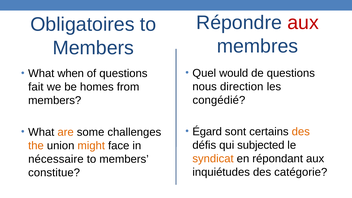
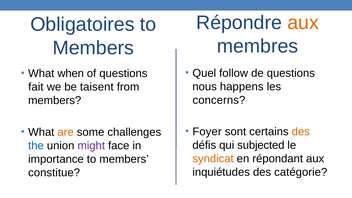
aux colour: red -> orange (303, 23)
would: would -> follow (234, 73)
direction: direction -> happens (242, 87)
homes: homes -> taisent (97, 87)
congédié: congédié -> concerns (219, 100)
Égard: Égard -> Foyer (207, 132)
the colour: orange -> blue (36, 146)
might colour: orange -> purple (91, 146)
nécessaire: nécessaire -> importance (56, 159)
